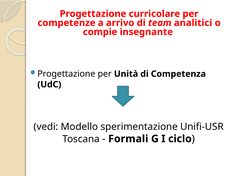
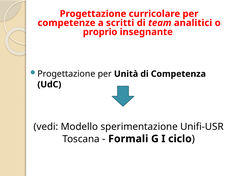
arrivo: arrivo -> scritti (120, 23)
compie: compie -> proprio (100, 32)
